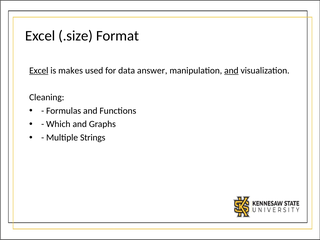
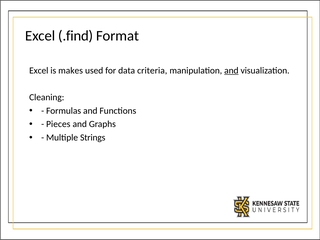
.size: .size -> .find (76, 36)
Excel underline: present -> none (39, 70)
answer: answer -> criteria (152, 70)
Which: Which -> Pieces (58, 124)
